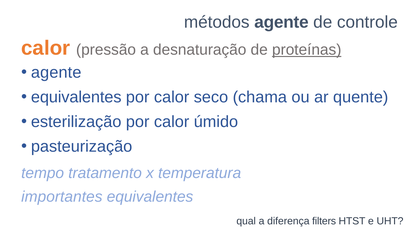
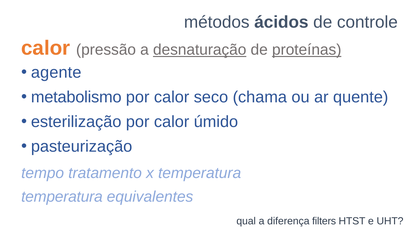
métodos agente: agente -> ácidos (281, 22)
desnaturação underline: none -> present (200, 50)
equivalentes: equivalentes -> metabolismo (76, 97)
importantes: importantes -> temperatura (62, 197)
